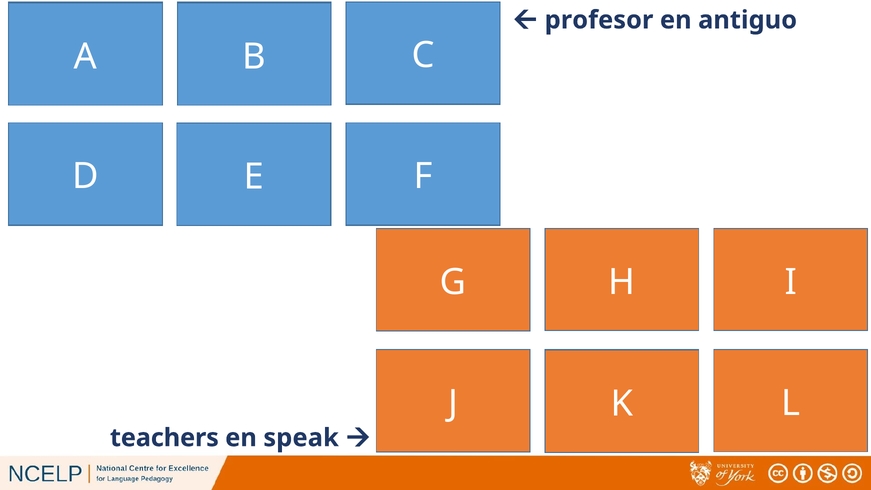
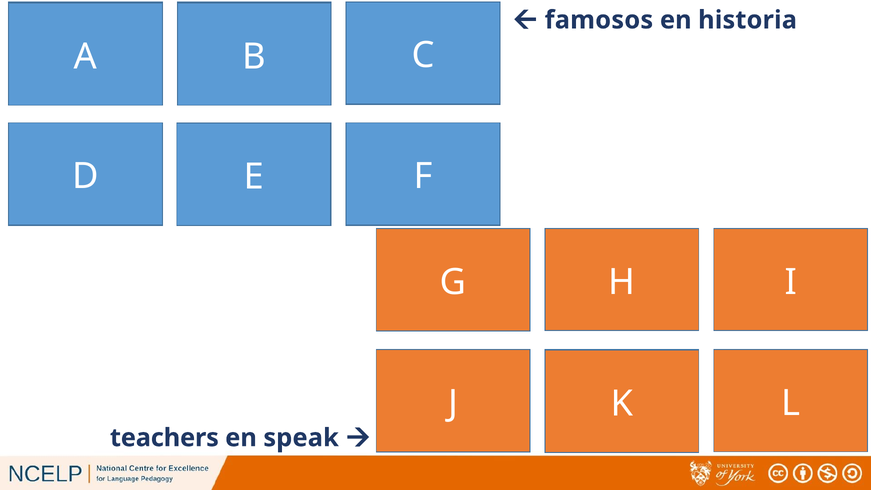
profesor: profesor -> famosos (599, 20)
en antiguo: antiguo -> historia (748, 20)
